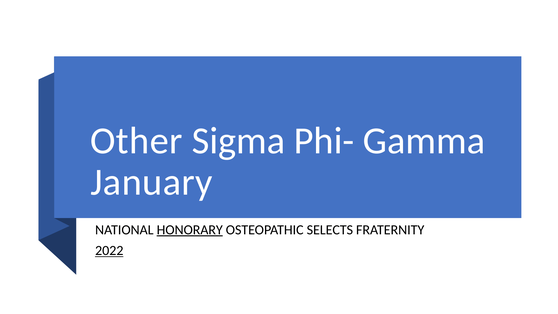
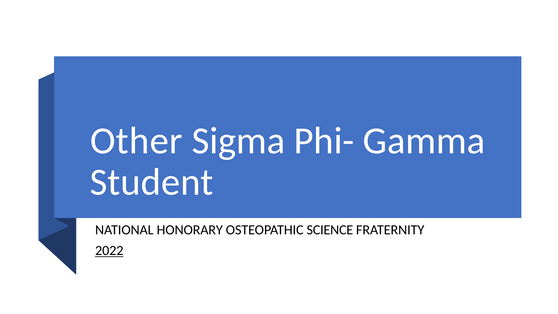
January: January -> Student (152, 182)
HONORARY underline: present -> none (190, 230)
SELECTS: SELECTS -> SCIENCE (330, 230)
